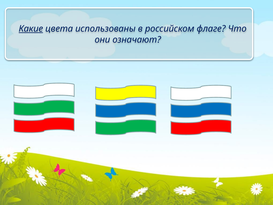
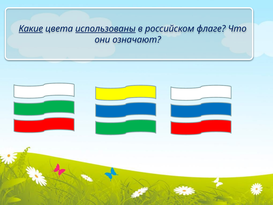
использованы underline: none -> present (105, 29)
